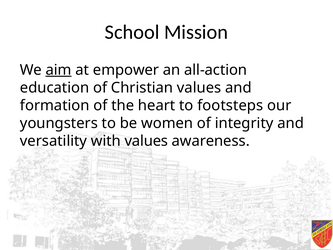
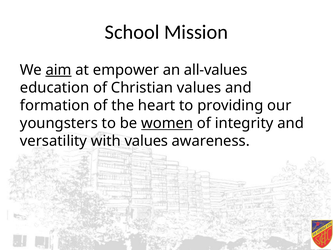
all-action: all-action -> all-values (216, 70)
footsteps: footsteps -> providing (230, 105)
women underline: none -> present (167, 123)
